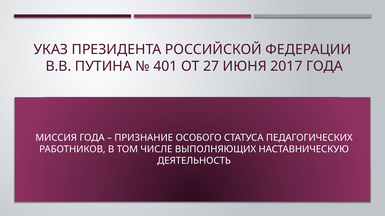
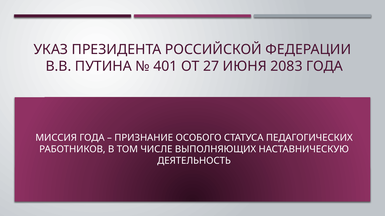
2017: 2017 -> 2083 (286, 66)
